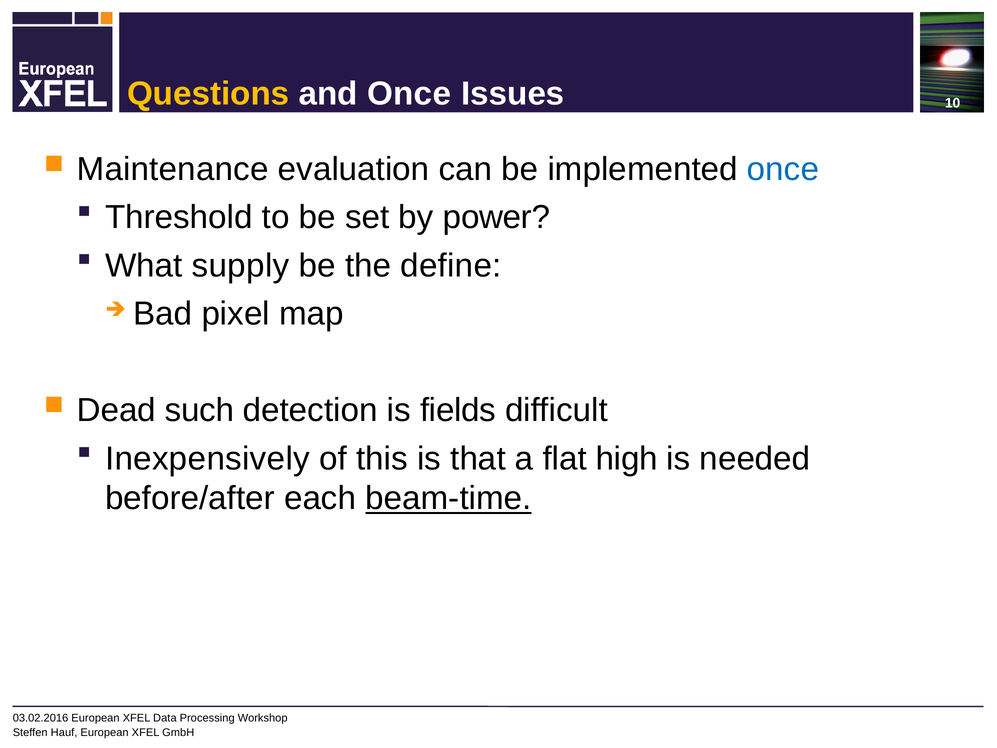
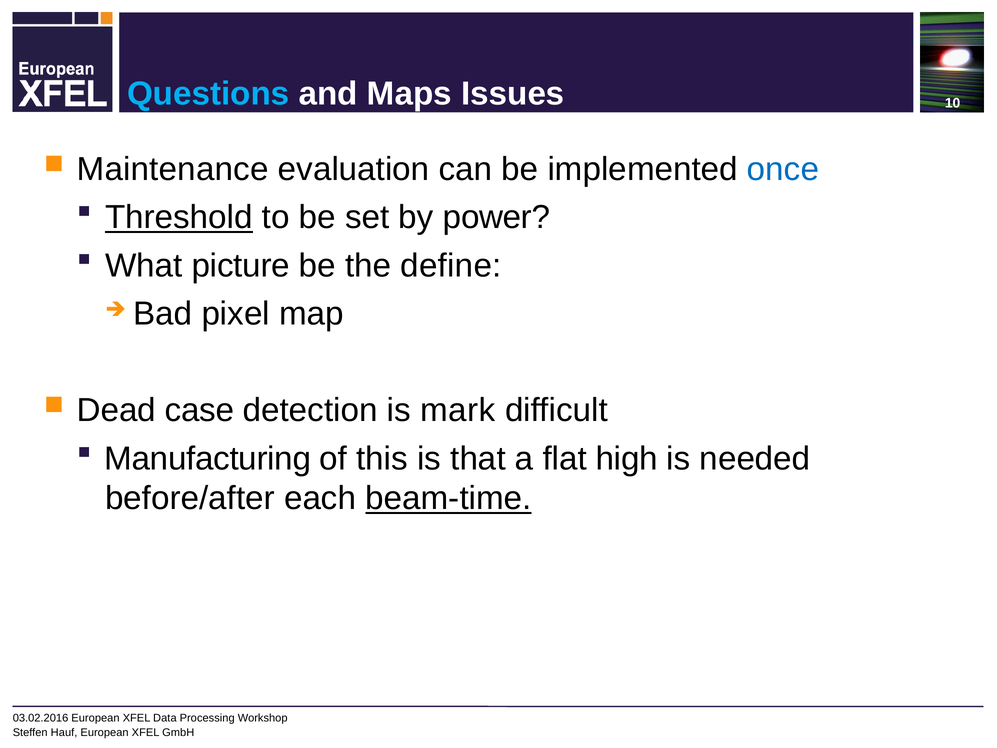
Questions colour: yellow -> light blue (208, 94)
and Once: Once -> Maps (409, 94)
Threshold underline: none -> present (179, 217)
supply: supply -> picture (241, 266)
such: such -> case (200, 410)
fields: fields -> mark (458, 410)
Inexpensively: Inexpensively -> Manufacturing (208, 458)
